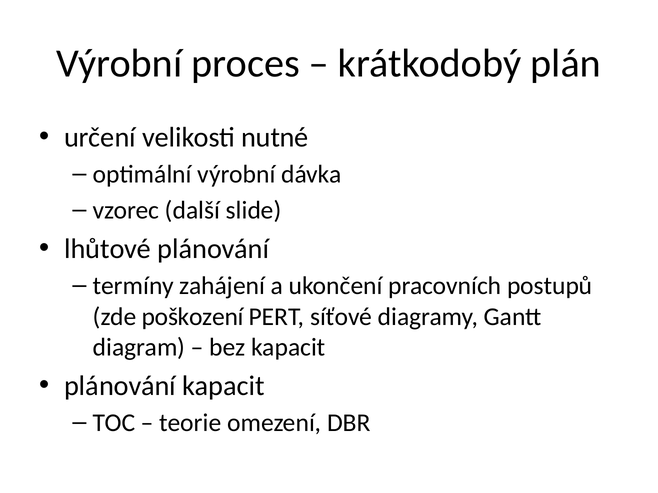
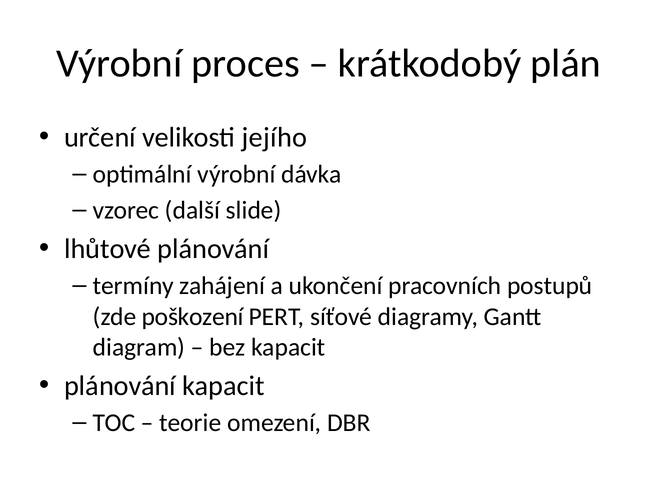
nutné: nutné -> jejího (275, 137)
